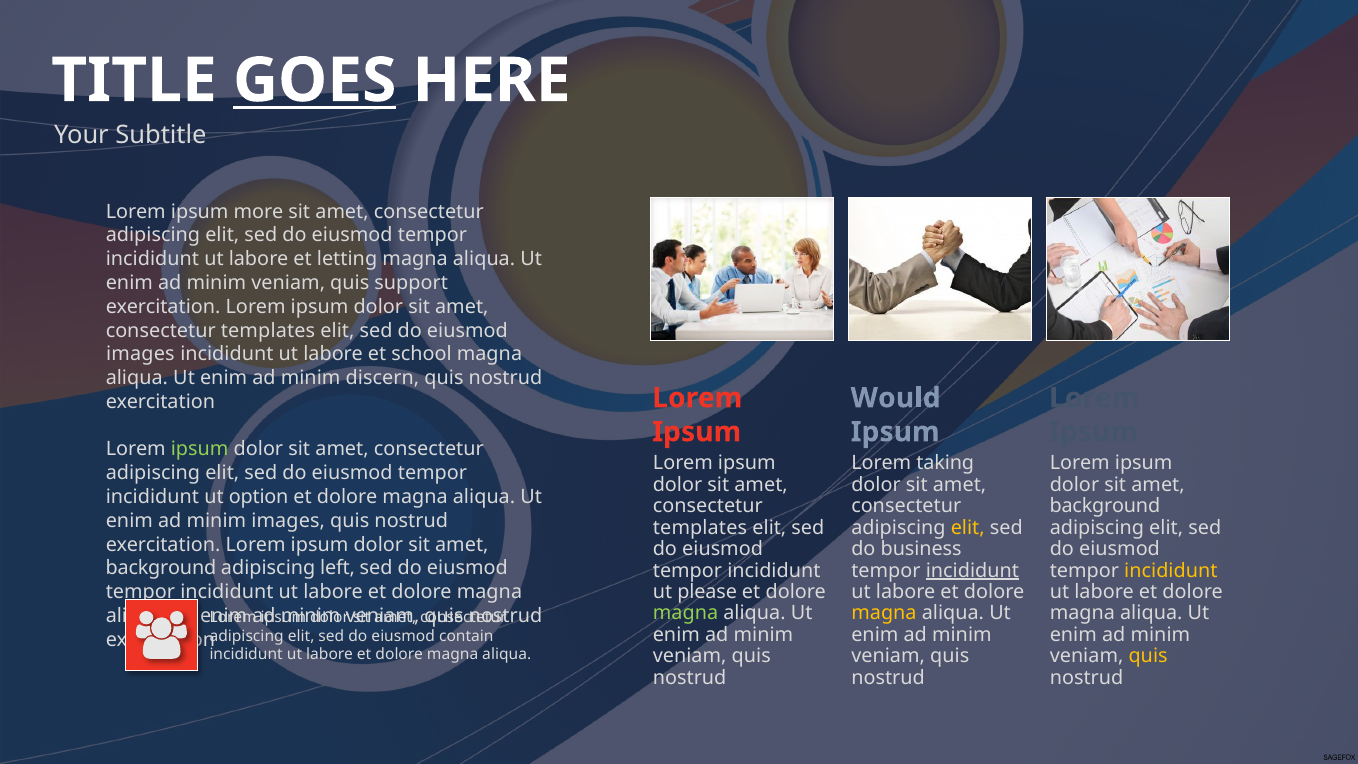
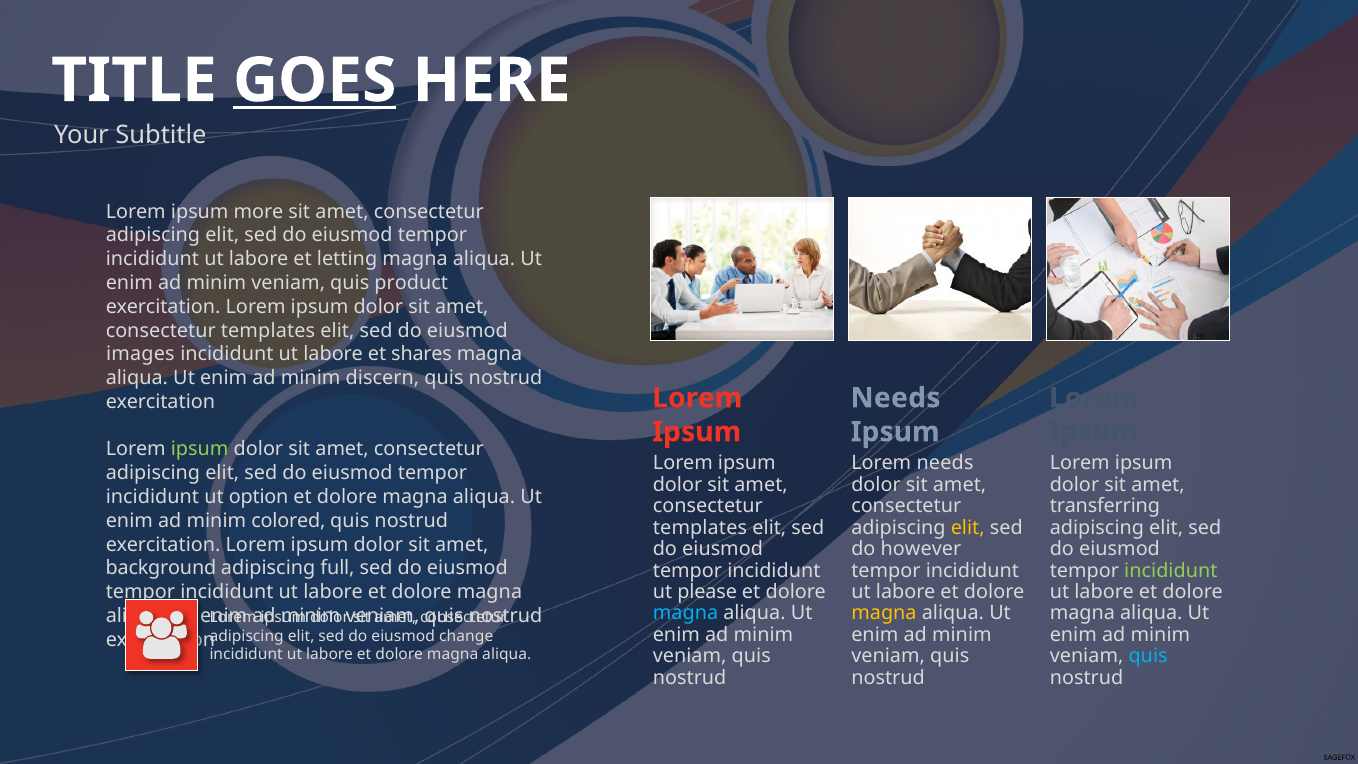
support: support -> product (411, 283)
school: school -> shares (422, 354)
Would: Would -> Needs (896, 398)
Lorem taking: taking -> needs (945, 463)
background: background -> transferring (1105, 506)
minim images: images -> colored (288, 521)
business: business -> however (921, 549)
left: left -> full (337, 568)
incididunt underline: present -> none (972, 570)
incididunt colour: yellow -> light green (1171, 570)
magna colour: light green -> light blue (686, 613)
contain: contain -> change (466, 636)
quis colour: yellow -> light blue (1148, 656)
